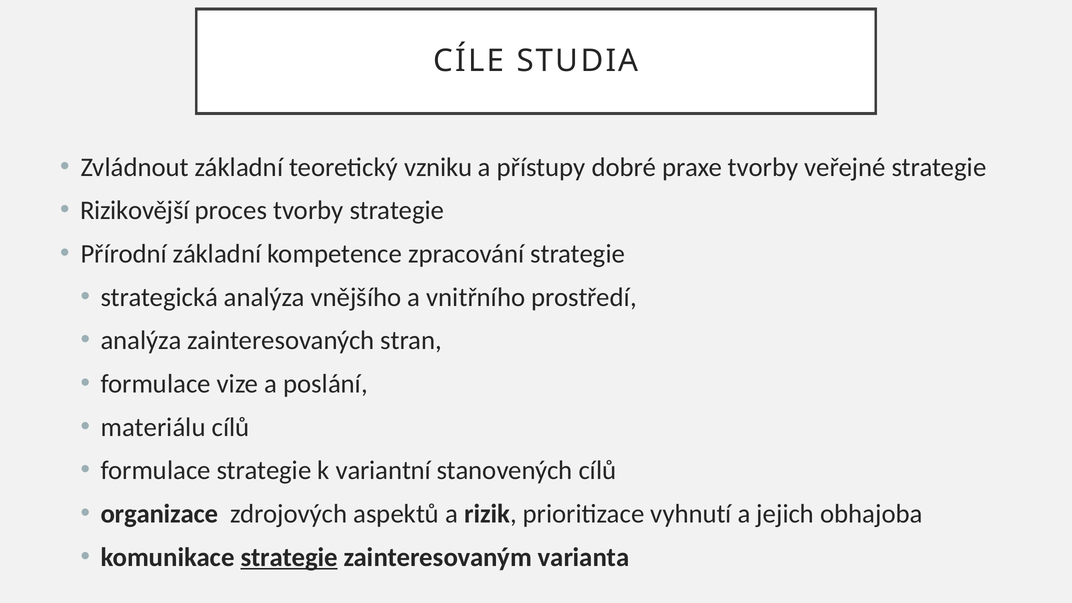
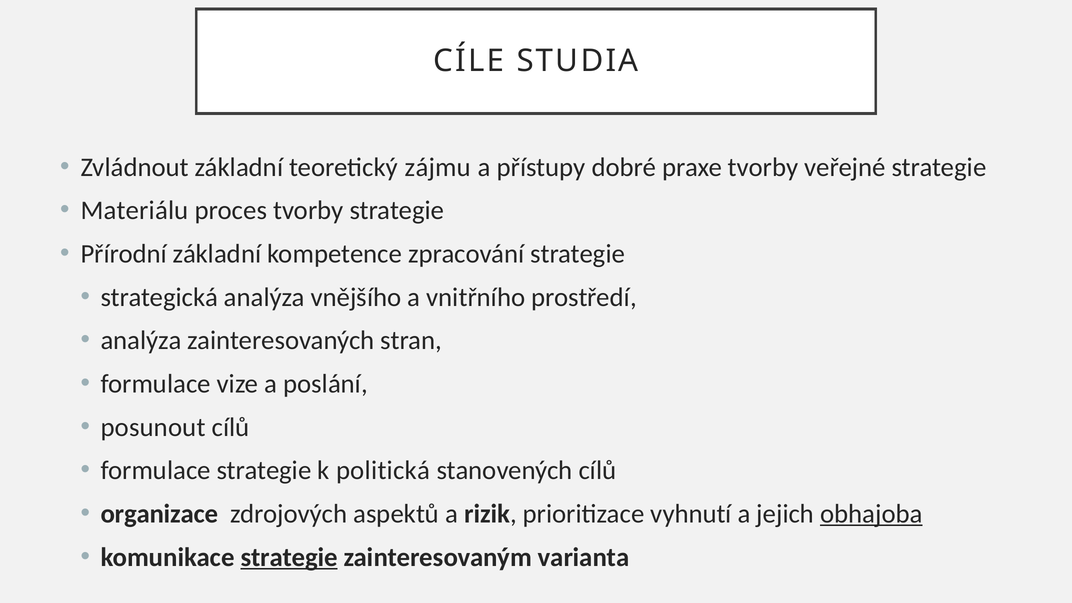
vzniku: vzniku -> zájmu (438, 167)
Rizikovější: Rizikovější -> Materiálu (135, 211)
materiálu: materiálu -> posunout (153, 427)
variantní: variantní -> politická (383, 471)
obhajoba underline: none -> present (871, 514)
